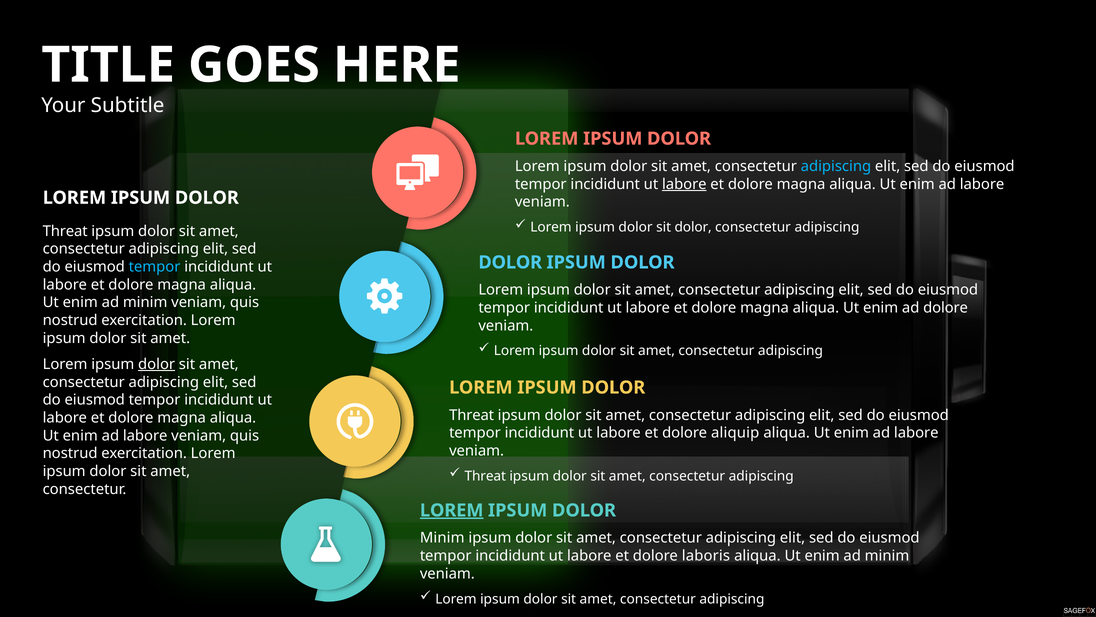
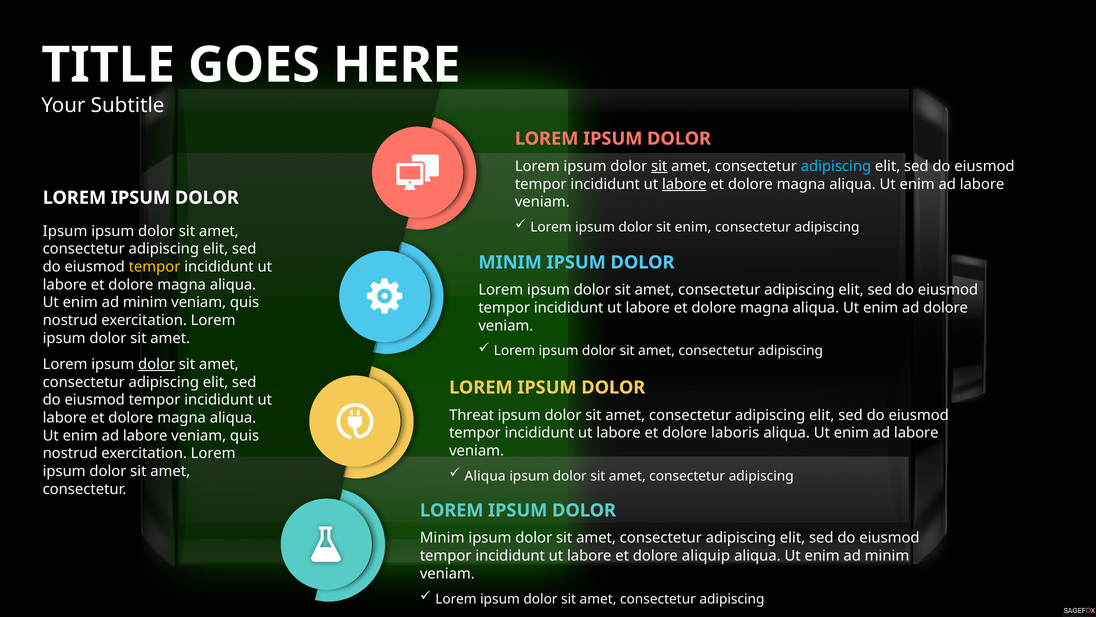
sit underline: none -> present (659, 166)
sit dolor: dolor -> enim (693, 227)
Threat: Threat -> Ipsum (65, 231)
DOLOR: DOLOR -> MINIM (510, 262)
tempor colour: light blue -> yellow (155, 267)
aliquip: aliquip -> laboris (735, 433)
Threat: Threat -> Aliqua (485, 476)
LOREM underline: present -> none (452, 510)
laboris: laboris -> aliquip (706, 555)
